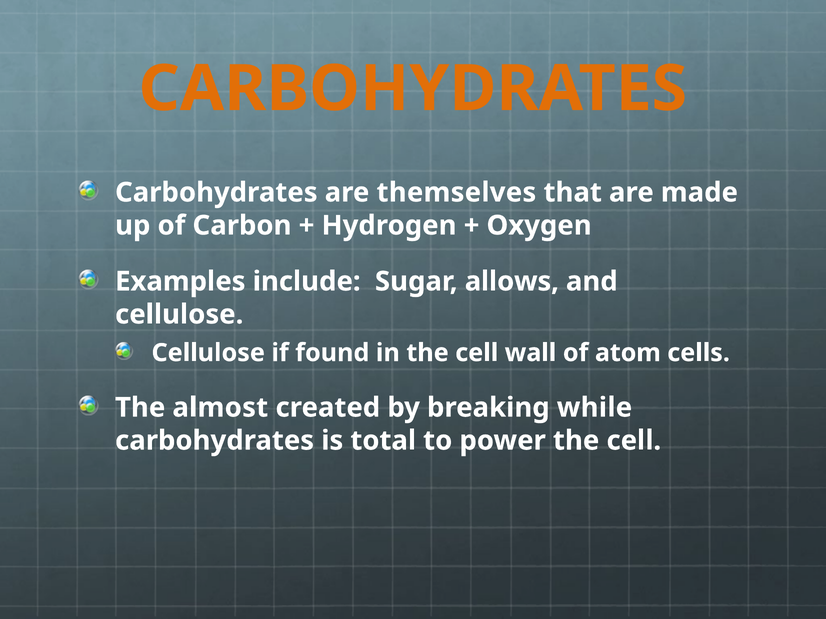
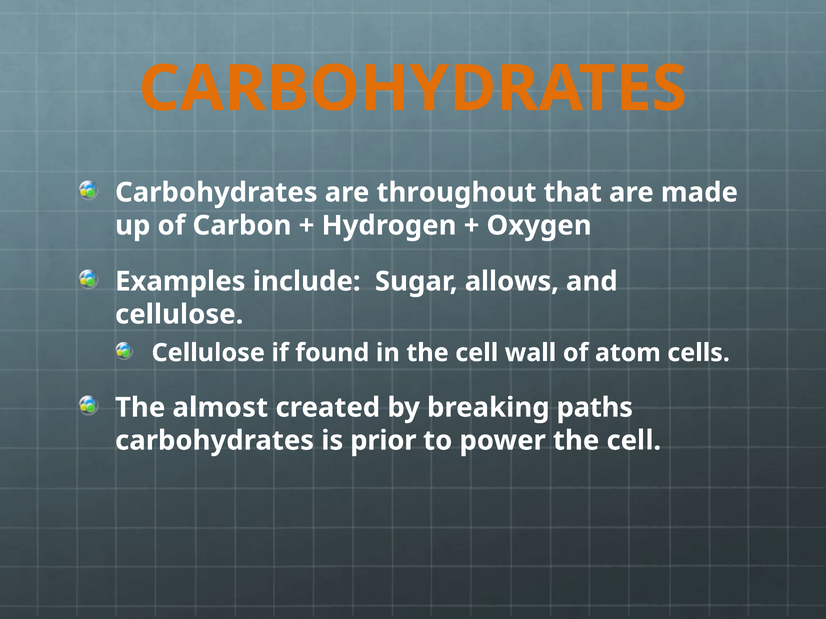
themselves: themselves -> throughout (456, 193)
while: while -> paths (595, 408)
total: total -> prior (383, 441)
